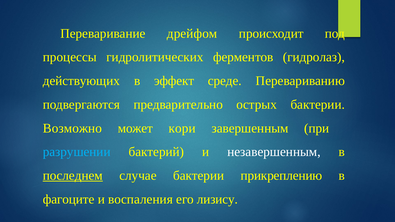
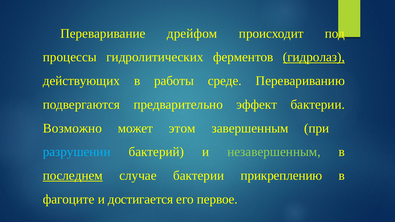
гидролаз underline: none -> present (314, 57)
эффект: эффект -> работы (174, 81)
острых: острых -> эффект (257, 105)
кори: кори -> этом (182, 128)
незавершенным colour: white -> light green (274, 152)
воспаления: воспаления -> достигается (141, 199)
лизису: лизису -> первое (217, 199)
